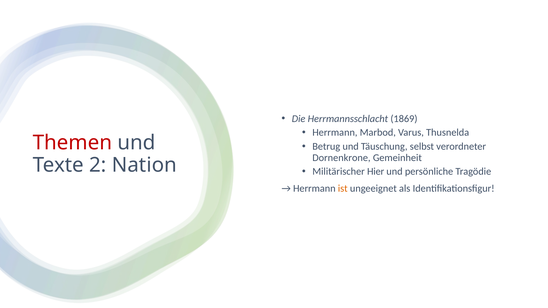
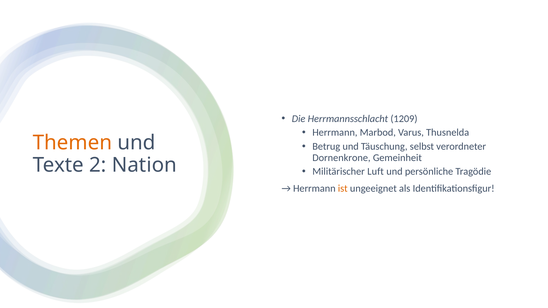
1869: 1869 -> 1209 (404, 119)
Themen colour: red -> orange (72, 143)
Hier: Hier -> Luft (376, 172)
